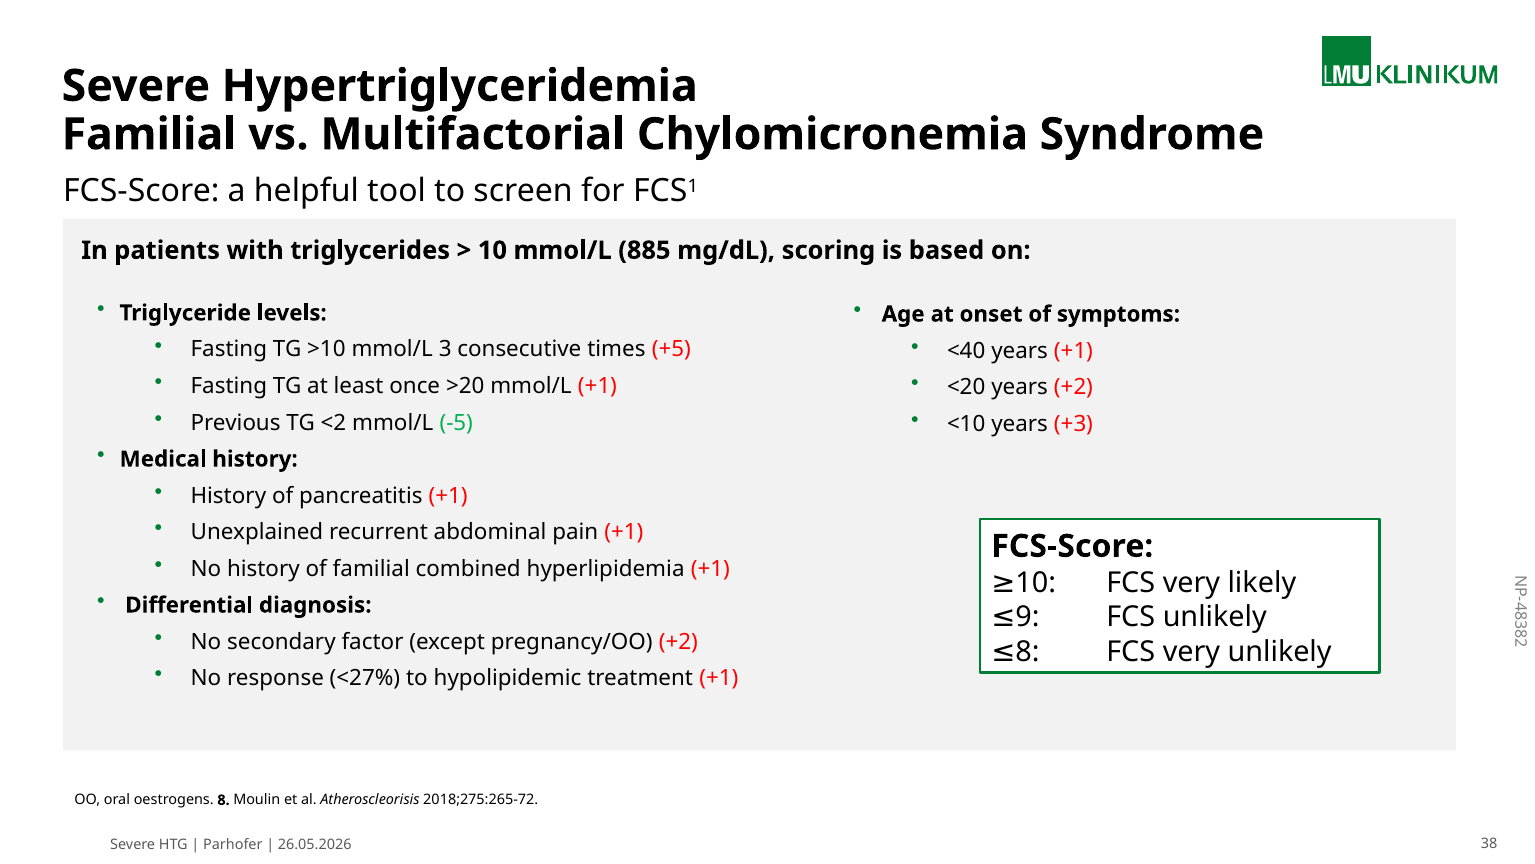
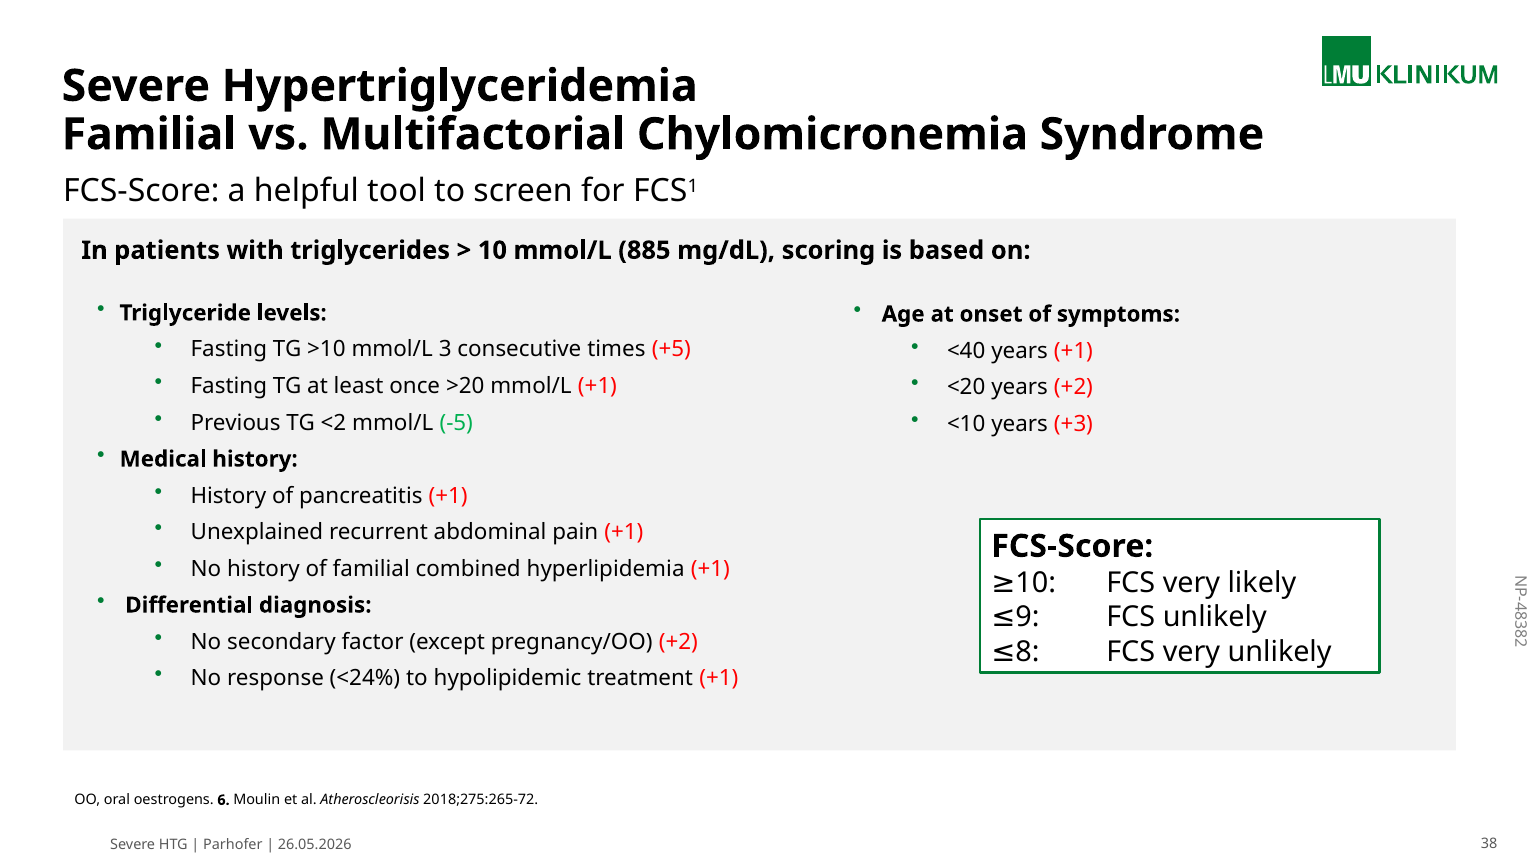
<27%: <27% -> <24% (365, 678)
oestrogens 8: 8 -> 6 (223, 800)
